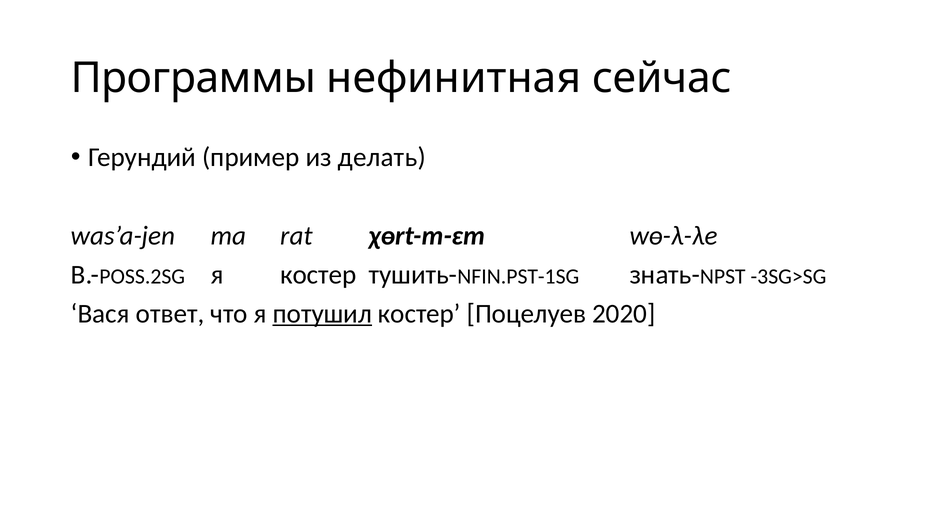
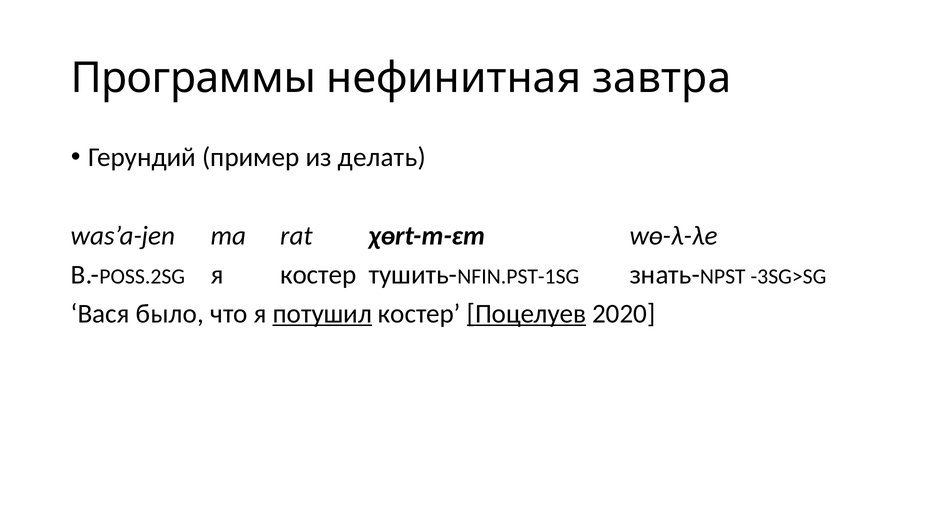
сейчас: сейчас -> завтра (662, 78)
ответ: ответ -> было (170, 314)
Поцелуев underline: none -> present (527, 314)
